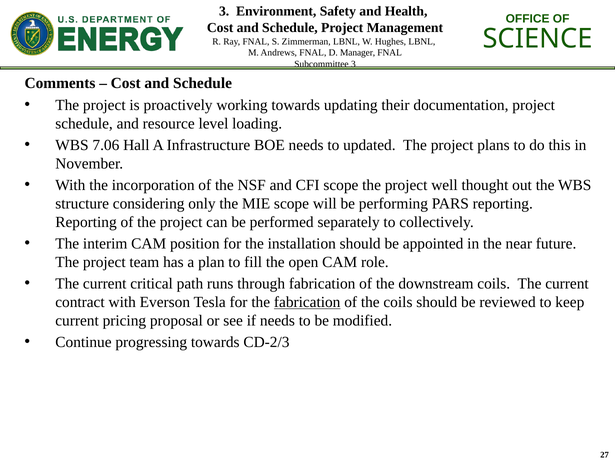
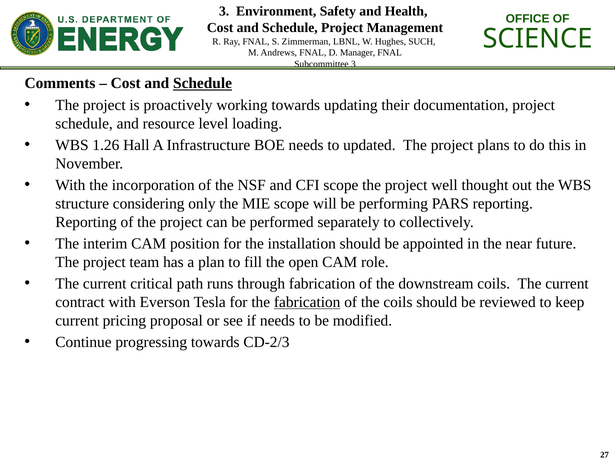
Hughes LBNL: LBNL -> SUCH (422, 41)
Schedule underline: none -> present (203, 83)
7.06: 7.06 -> 1.26 (106, 145)
